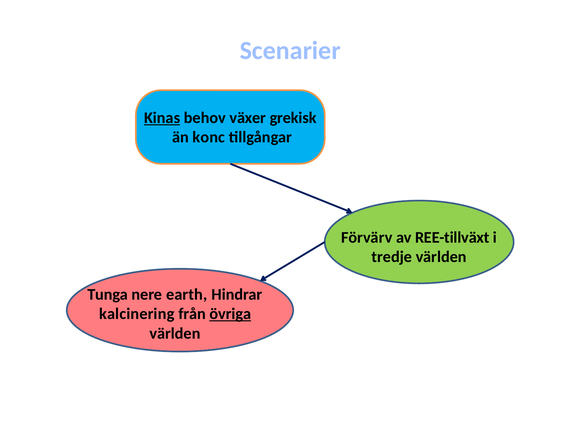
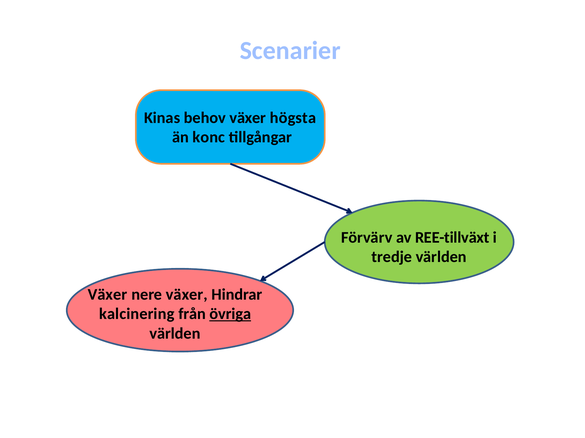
Kinas underline: present -> none (162, 118)
grekisk: grekisk -> högsta (293, 118)
Tunga: Tunga -> Växer (108, 295)
nere earth: earth -> växer (187, 295)
